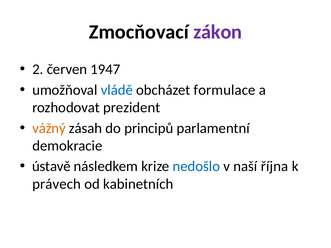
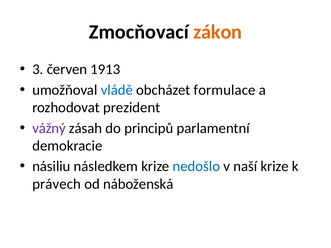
zákon colour: purple -> orange (218, 32)
2: 2 -> 3 (38, 69)
1947: 1947 -> 1913 (105, 69)
vážný colour: orange -> purple (49, 128)
ústavě: ústavě -> násiliu (51, 167)
naší října: října -> krize (275, 167)
kabinetních: kabinetních -> náboženská (138, 184)
